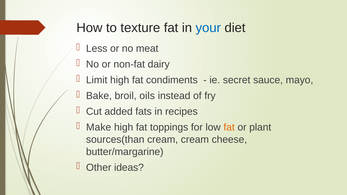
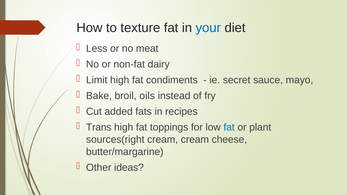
Make: Make -> Trans (99, 128)
fat colour: orange -> blue (229, 128)
sources(than: sources(than -> sources(right (115, 140)
